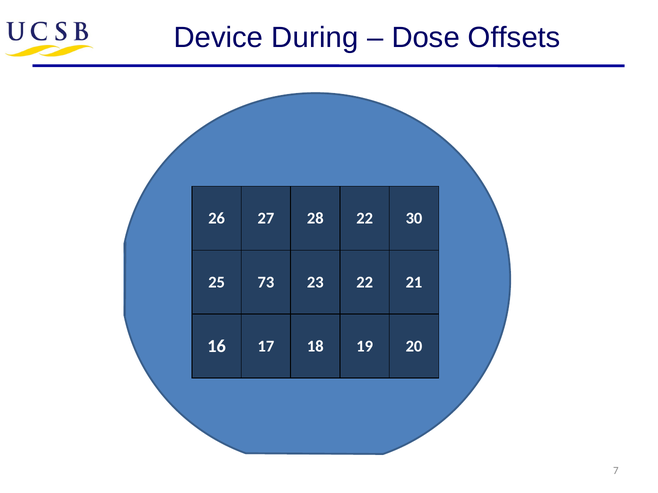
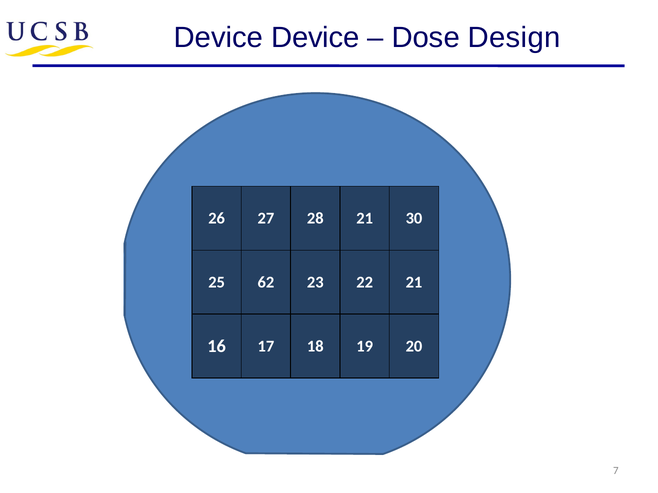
Device During: During -> Device (315, 38)
Offsets: Offsets -> Design (514, 38)
28 22: 22 -> 21 (365, 219)
73: 73 -> 62 (266, 283)
